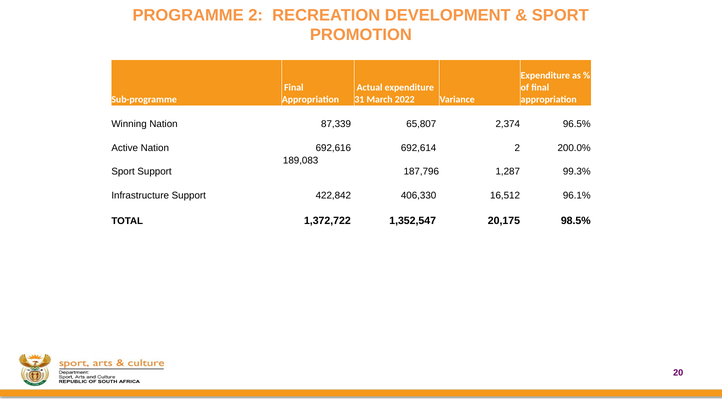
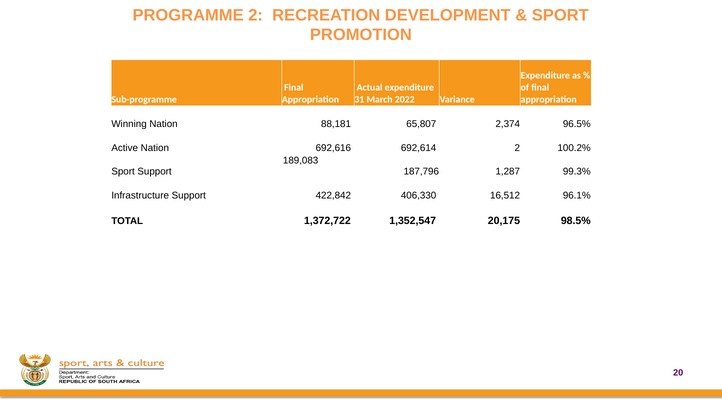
87,339: 87,339 -> 88,181 (336, 124)
200.0%: 200.0% -> 100.2% (574, 148)
